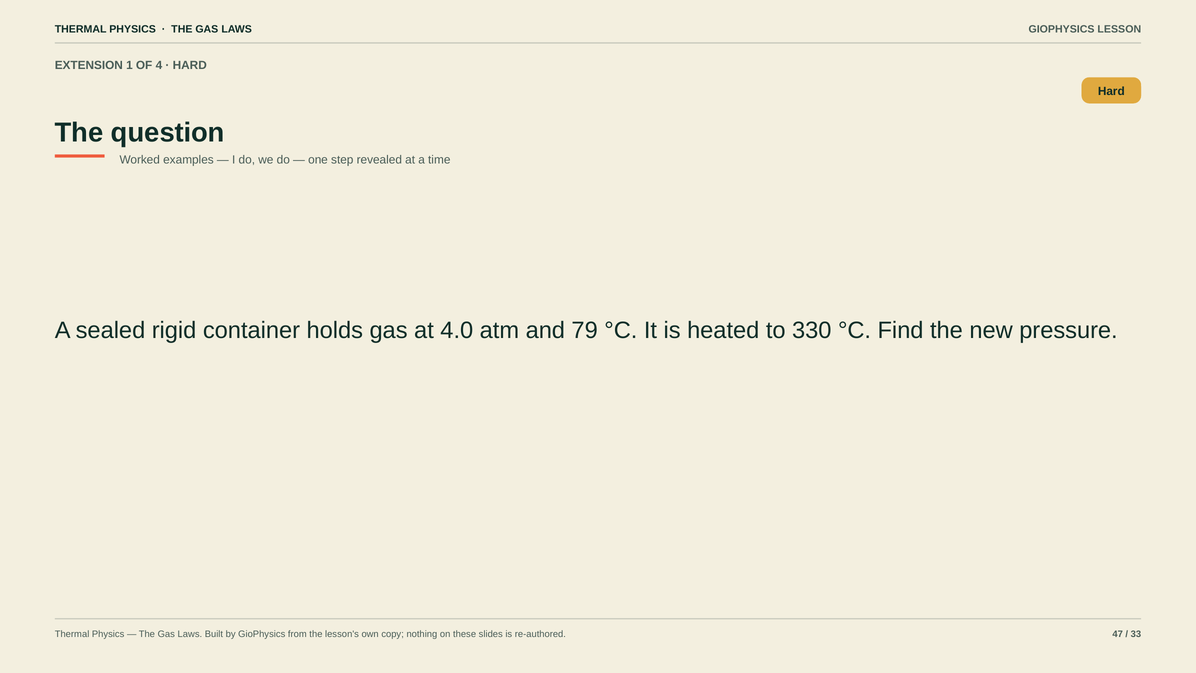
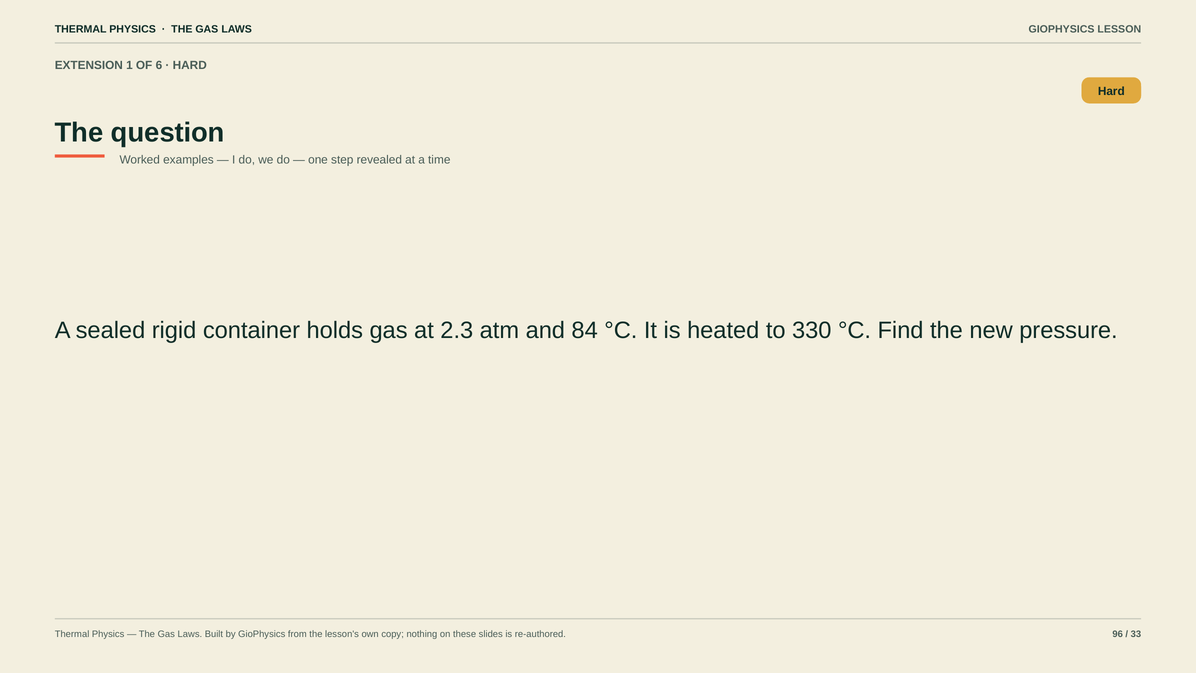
4: 4 -> 6 (159, 65)
4.0: 4.0 -> 2.3 (457, 330)
79: 79 -> 84 (585, 330)
47: 47 -> 96 (1118, 634)
